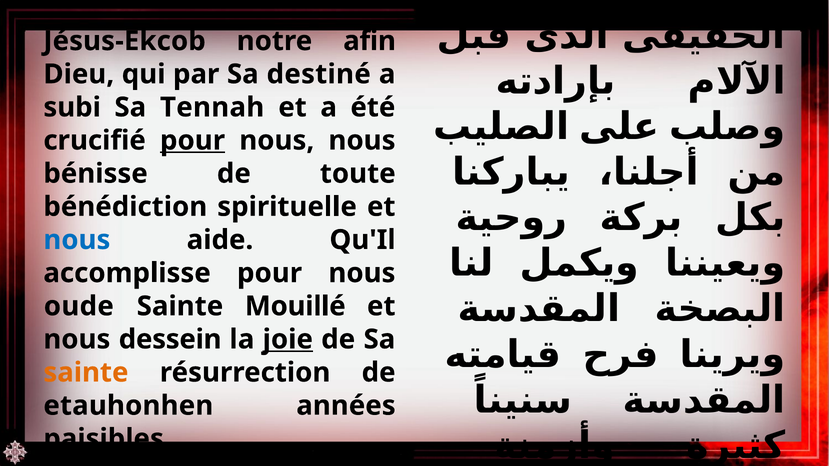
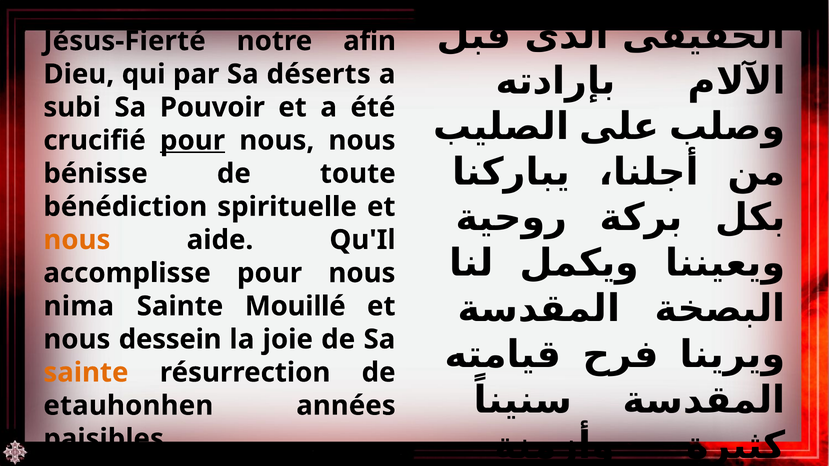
Jésus-Ekcob: Jésus-Ekcob -> Jésus-Fierté (125, 41)
destiné: destiné -> déserts (319, 74)
Tennah: Tennah -> Pouvoir (212, 107)
nous colour: blue -> orange (77, 240)
oude: oude -> nima (79, 306)
joie underline: present -> none (288, 340)
